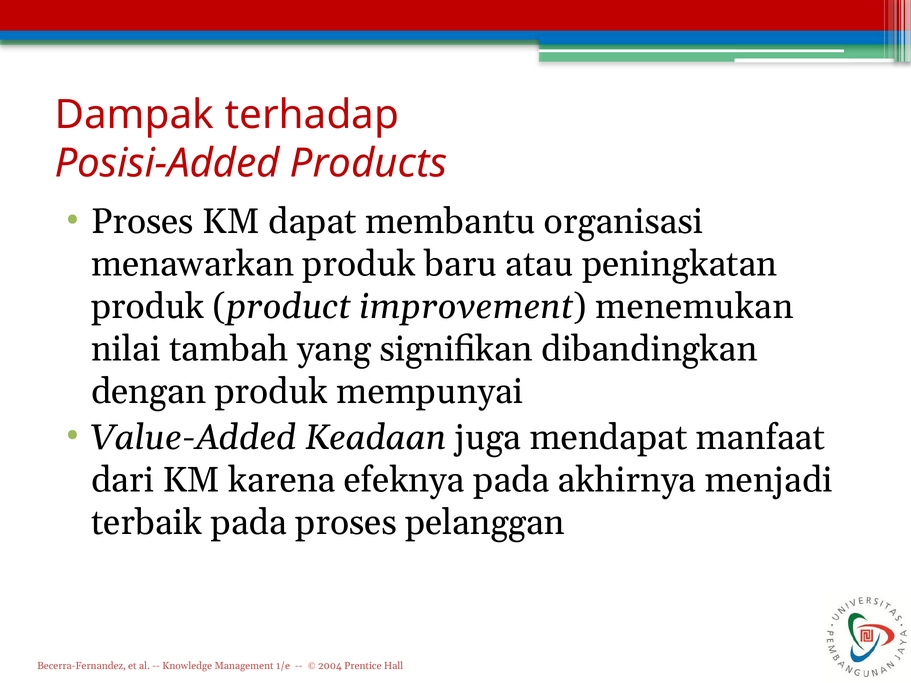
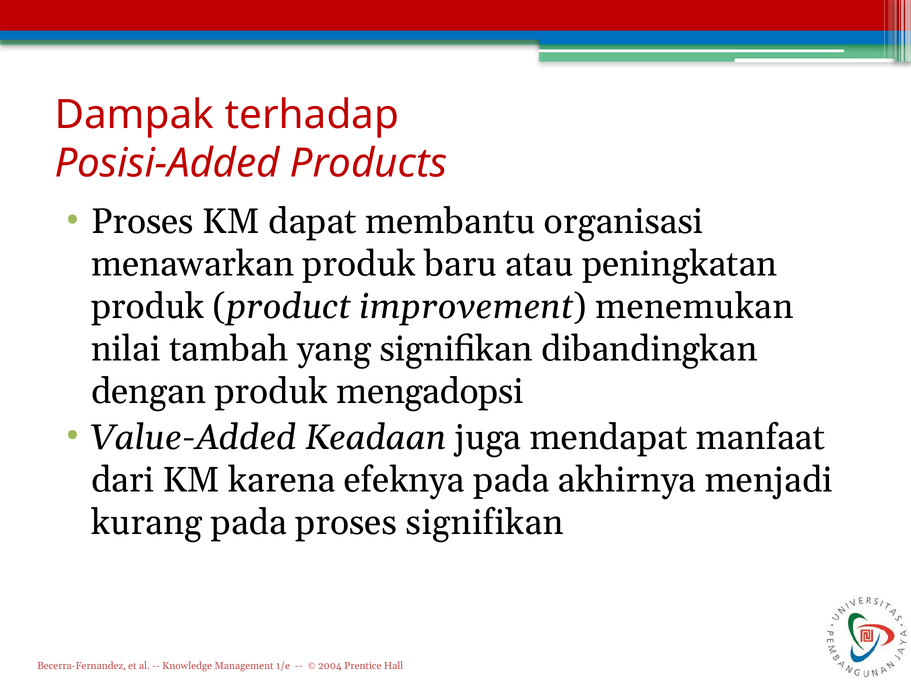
mempunyai: mempunyai -> mengadopsi (430, 392)
terbaik: terbaik -> kurang (147, 523)
proses pelanggan: pelanggan -> signifikan (485, 523)
